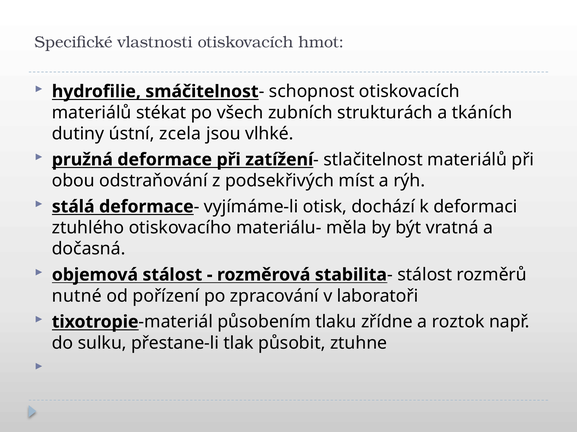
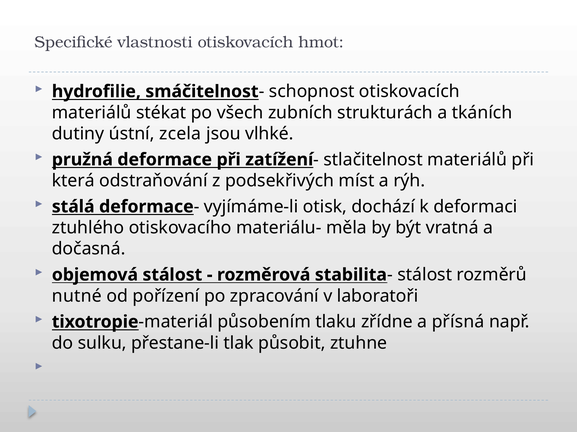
obou: obou -> která (73, 181)
roztok: roztok -> přísná (458, 322)
